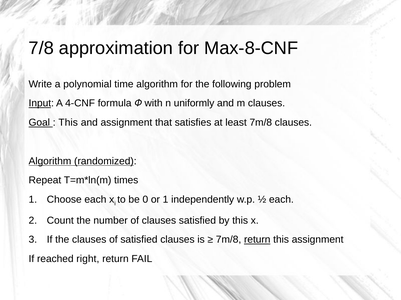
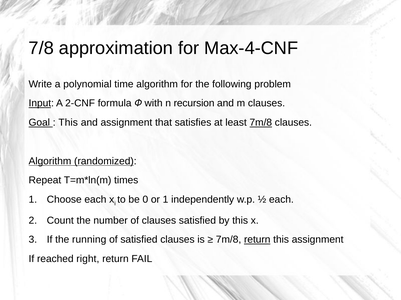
Max-8-CNF: Max-8-CNF -> Max-4-CNF (251, 48)
4-CNF: 4-CNF -> 2-CNF (80, 104)
uniformly: uniformly -> recursion (194, 104)
7m/8 underline: none -> present (261, 123)
the clauses: clauses -> running (89, 240)
